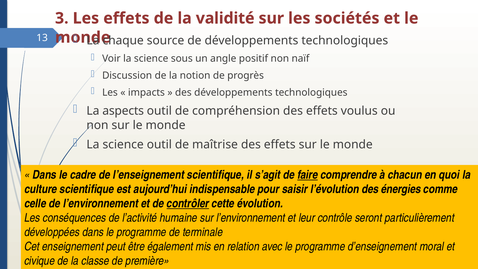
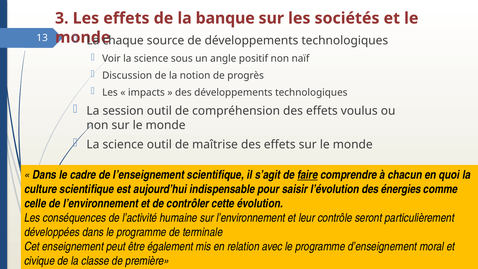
validité: validité -> banque (225, 18)
aspects: aspects -> session (123, 111)
contrôler underline: present -> none (188, 203)
